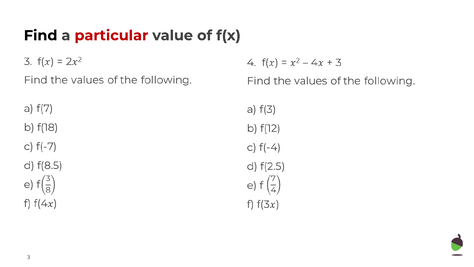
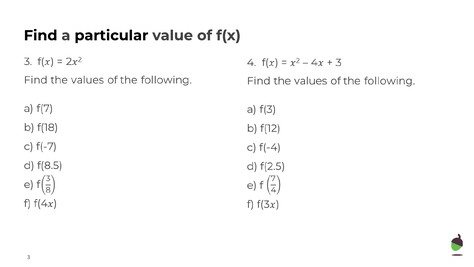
particular colour: red -> black (111, 35)
